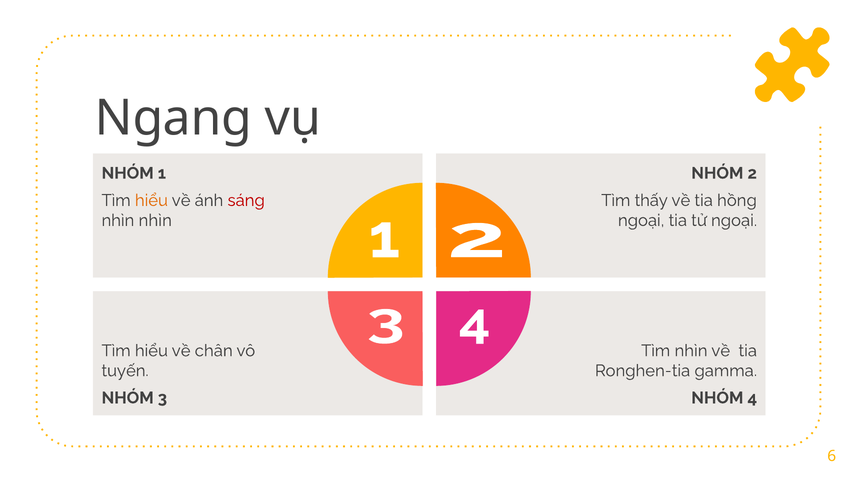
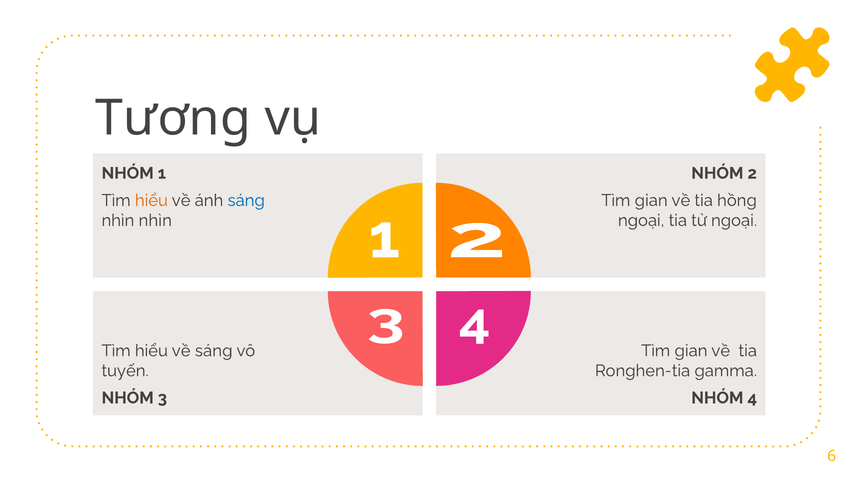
Ngang: Ngang -> Tương (173, 118)
sáng colour: red -> blue (246, 200)
thấy: thấy -> gian (651, 200)
về chân: chân -> sáng (214, 351)
nhìn: nhìn -> gian (691, 351)
